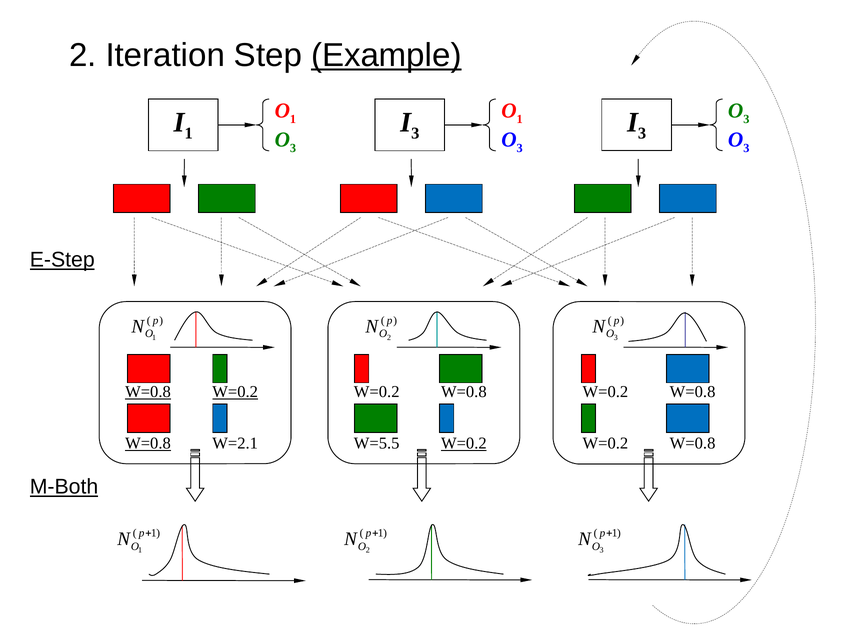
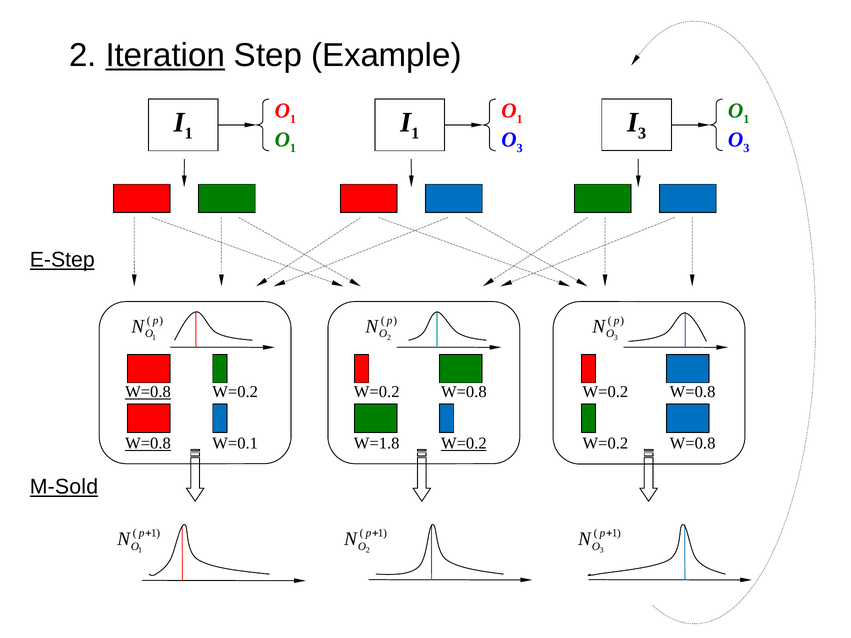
Iteration underline: none -> present (165, 55)
Example underline: present -> none (386, 55)
3: 3 -> 1 (746, 119)
3: 3 -> 1 (415, 133)
3: 3 -> 1 (293, 148)
W=0.2 underline: present -> none (235, 392)
W=2.1: W=2.1 -> W=0.1 (235, 443)
W=5.5: W=5.5 -> W=1.8 (377, 443)
M-Both: M-Both -> M-Sold (64, 487)
